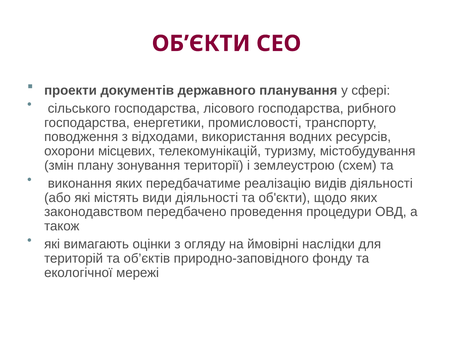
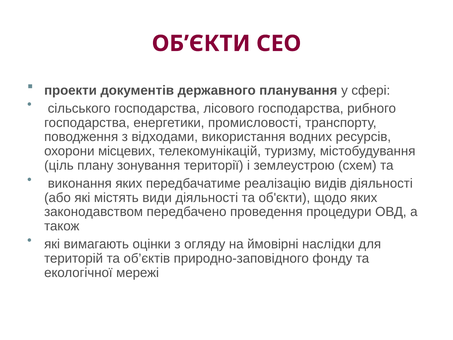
змін: змін -> ціль (59, 165)
